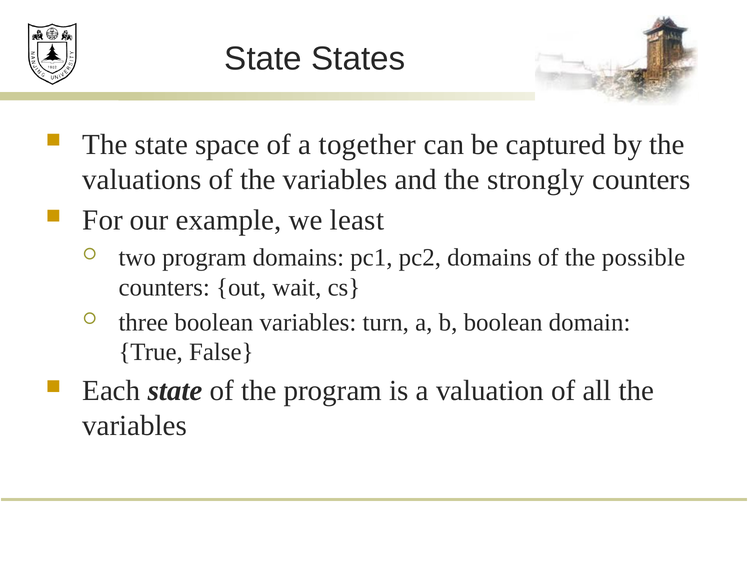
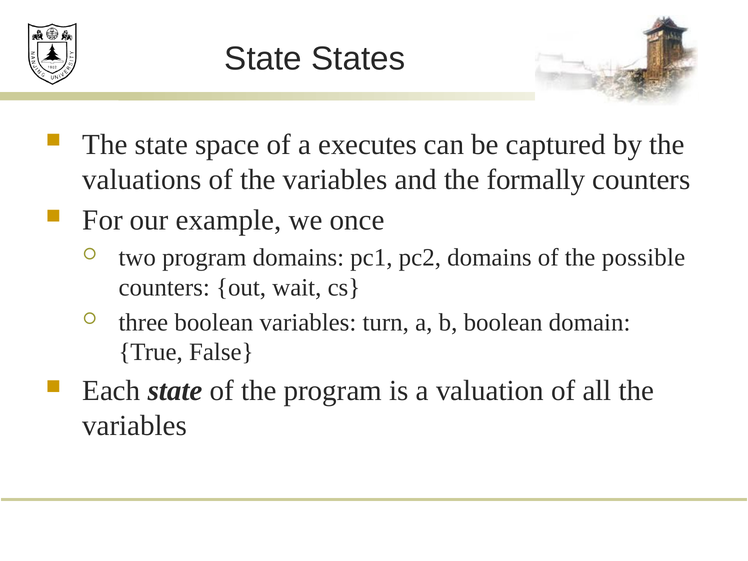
together: together -> executes (368, 145)
strongly: strongly -> formally (536, 180)
least: least -> once (357, 220)
